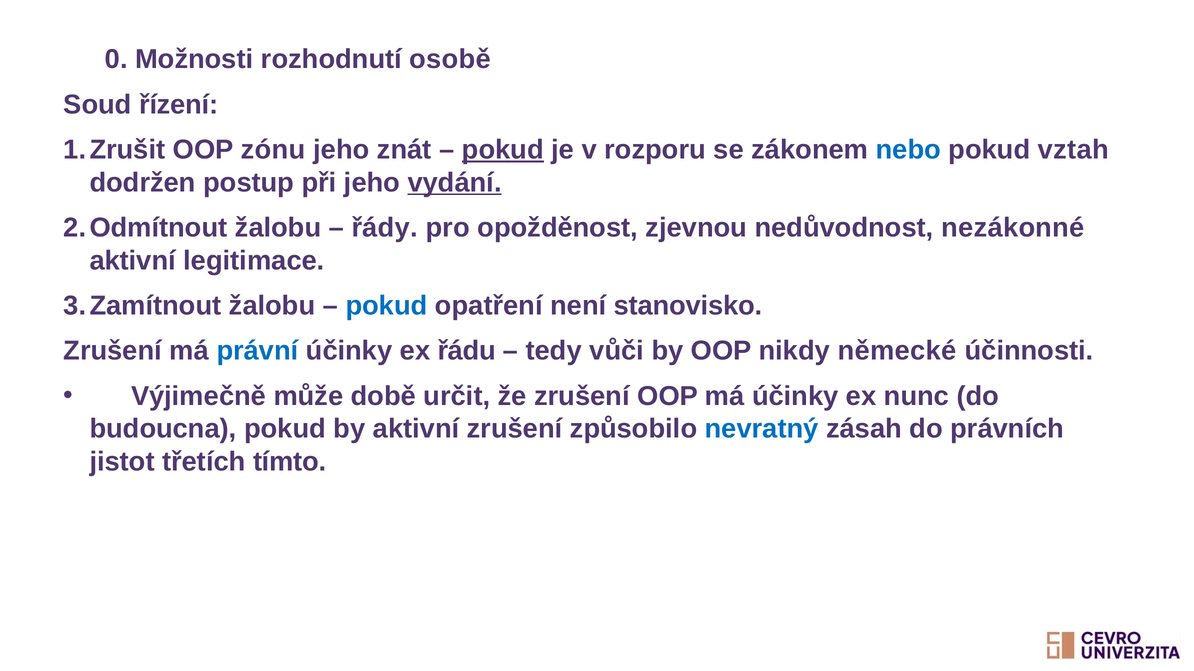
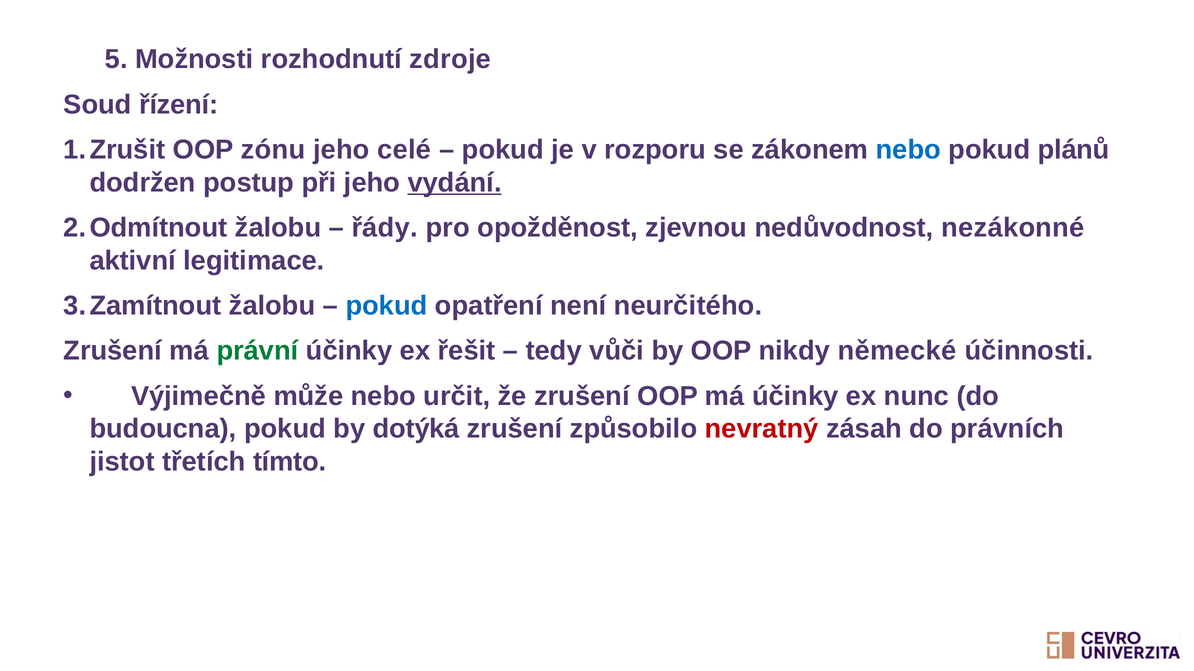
0: 0 -> 5 (116, 59)
osobě: osobě -> zdroje (450, 59)
znát: znát -> celé (404, 150)
pokud underline: present -> none (503, 150)
vztah: vztah -> plánů (1074, 150)
stanovisko: stanovisko -> neurčitého (688, 306)
právní colour: blue -> green (257, 351)
řádu: řádu -> řešit (467, 351)
může době: době -> nebo (383, 396)
by aktivní: aktivní -> dotýká (416, 429)
nevratný colour: blue -> red (762, 429)
